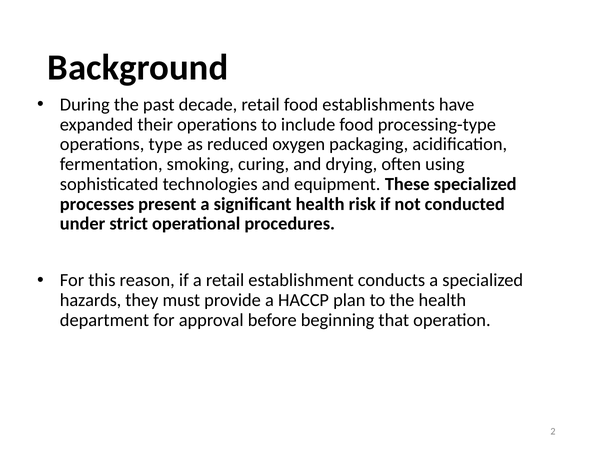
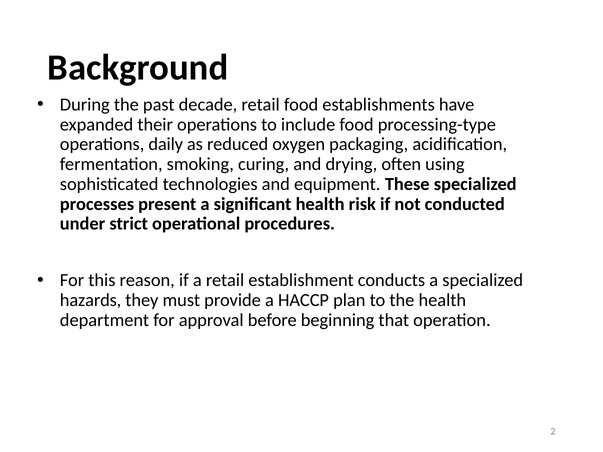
type: type -> daily (166, 144)
